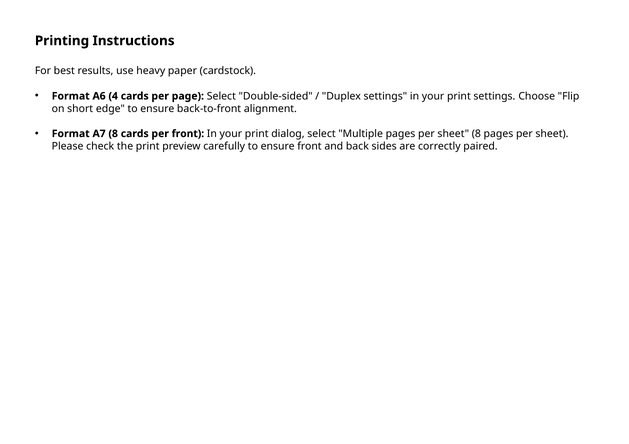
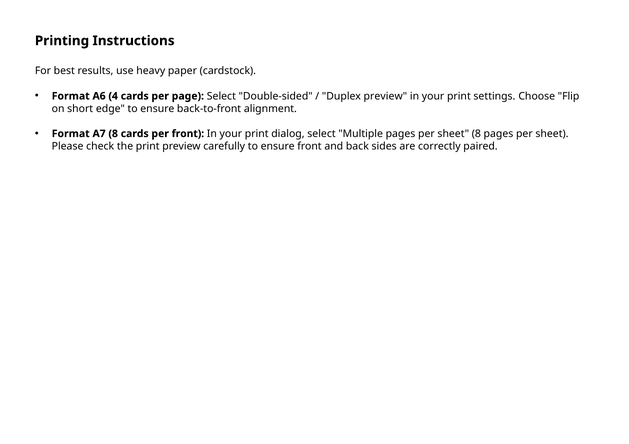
Duplex settings: settings -> preview (385, 96)
